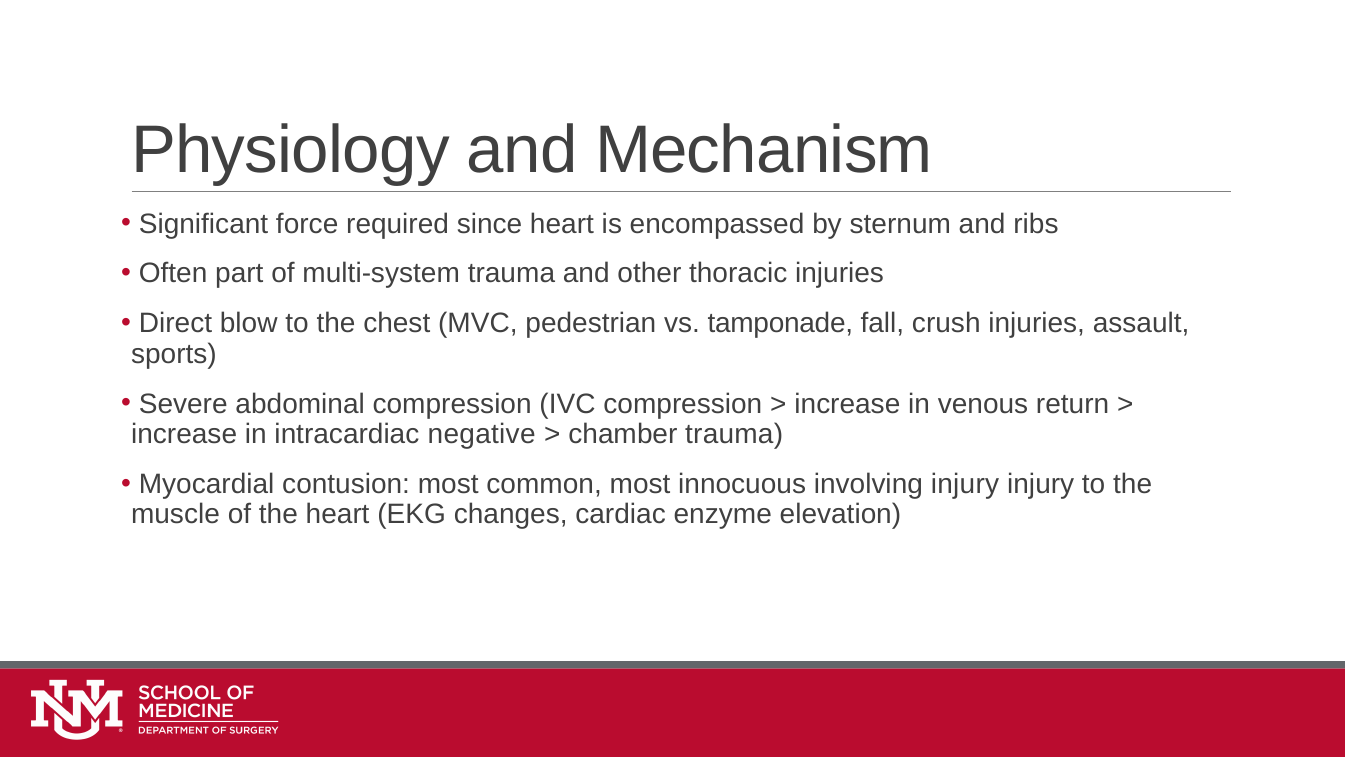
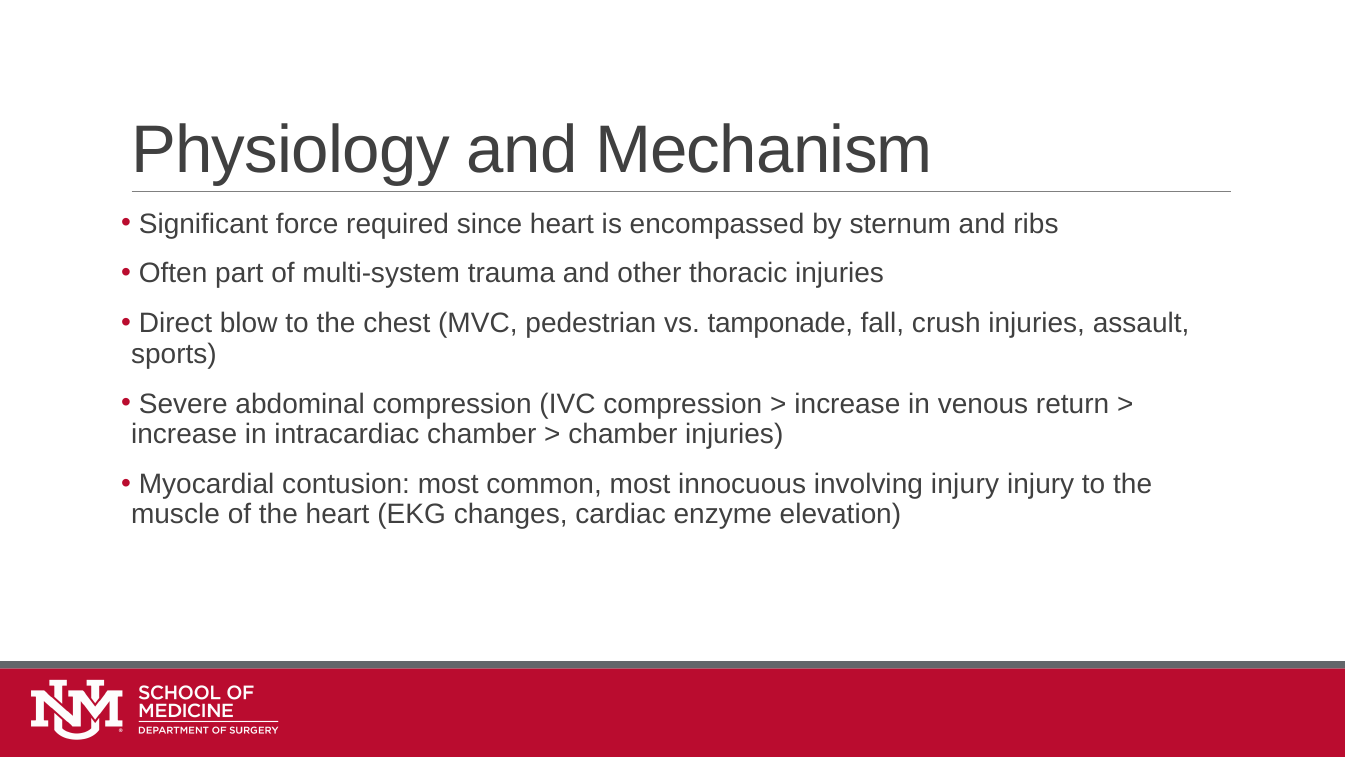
intracardiac negative: negative -> chamber (482, 434)
chamber trauma: trauma -> injuries (734, 434)
